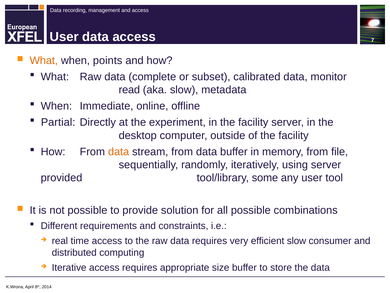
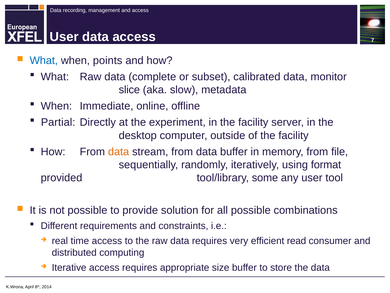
What colour: orange -> blue (44, 60)
read: read -> slice (129, 90)
using server: server -> format (326, 164)
efficient slow: slow -> read (297, 240)
